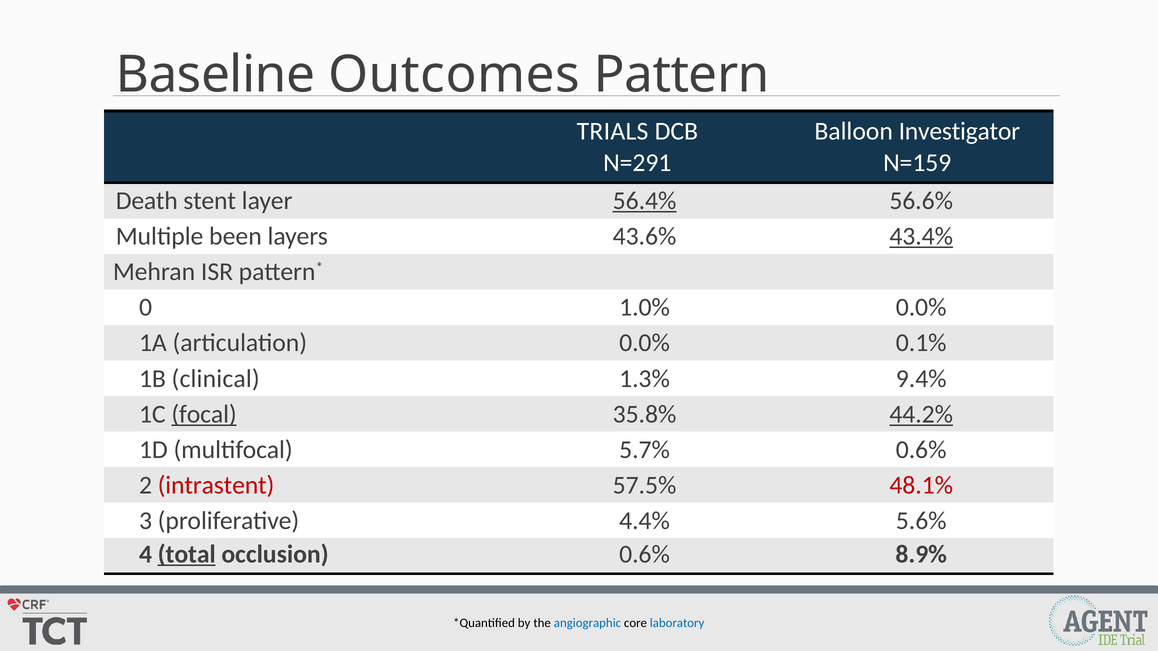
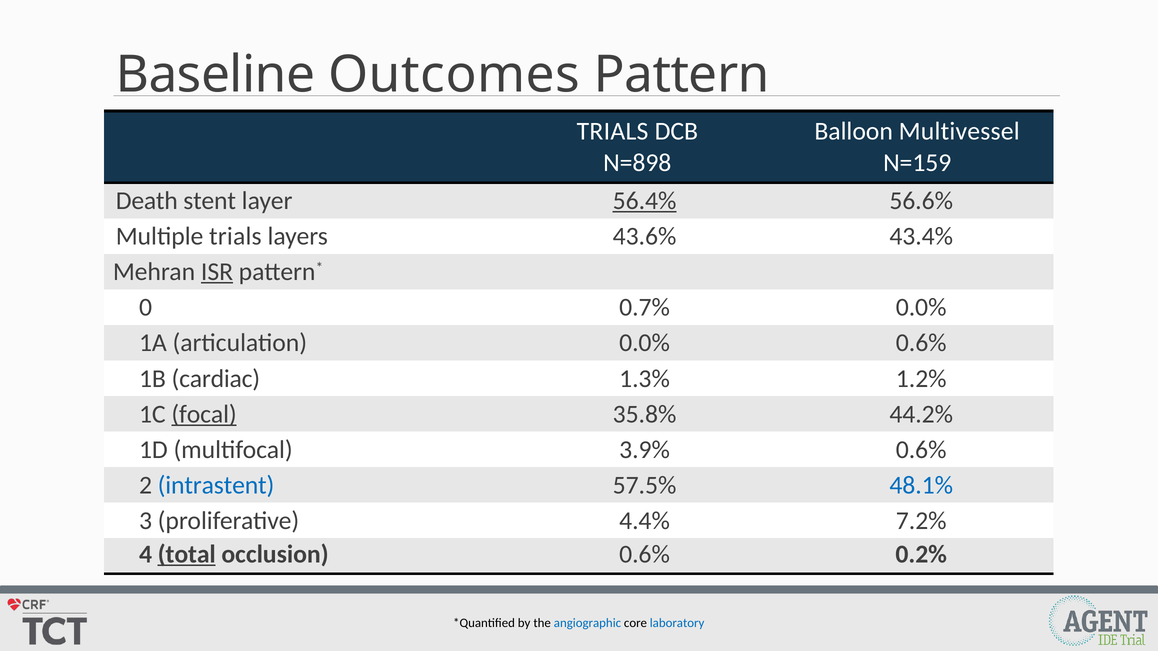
Investigator: Investigator -> Multivessel (959, 131)
N=291: N=291 -> N=898 (637, 163)
Multiple been: been -> trials (235, 237)
43.4% underline: present -> none (921, 237)
ISR underline: none -> present (217, 272)
1.0%: 1.0% -> 0.7% (645, 308)
0.0% 0.1%: 0.1% -> 0.6% (921, 343)
clinical: clinical -> cardiac (216, 379)
9.4%: 9.4% -> 1.2% (921, 379)
44.2% underline: present -> none (921, 414)
5.7%: 5.7% -> 3.9% (645, 450)
intrastent colour: red -> blue (216, 485)
48.1% colour: red -> blue (921, 485)
5.6%: 5.6% -> 7.2% (921, 521)
8.9%: 8.9% -> 0.2% (921, 555)
